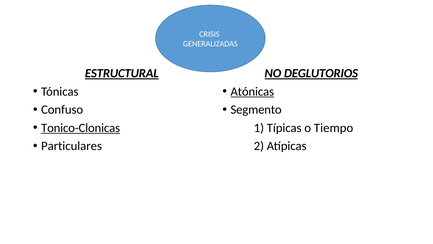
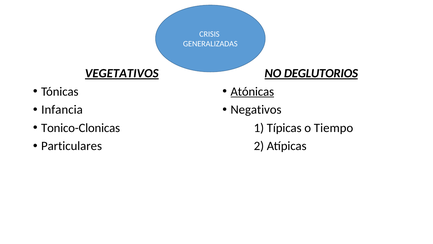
ESTRUCTURAL: ESTRUCTURAL -> VEGETATIVOS (122, 73)
Confuso: Confuso -> Infancia (62, 110)
Segmento: Segmento -> Negativos (256, 110)
Tonico-Clonicas underline: present -> none (81, 128)
